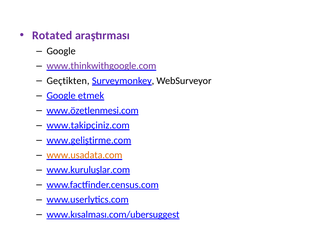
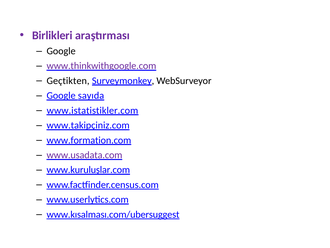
Rotated: Rotated -> Birlikleri (52, 35)
etmek: etmek -> sayıda (91, 95)
www.özetlenmesi.com: www.özetlenmesi.com -> www.istatistikler.com (92, 110)
www.geliştirme.com: www.geliştirme.com -> www.formation.com (89, 140)
www.usadata.com colour: orange -> purple (84, 155)
